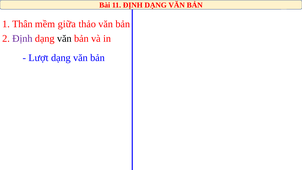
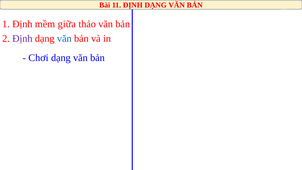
1 Thân: Thân -> Định (22, 24)
văn colour: black -> blue (64, 38)
Lượt: Lượt -> Chơi (38, 58)
